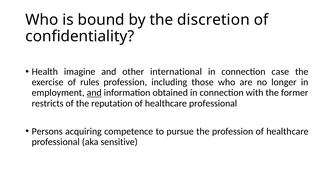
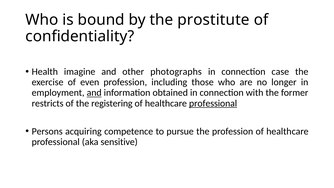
discretion: discretion -> prostitute (213, 20)
international: international -> photographs (176, 72)
rules: rules -> even (90, 82)
reputation: reputation -> registering (112, 103)
professional underline: none -> present (213, 103)
